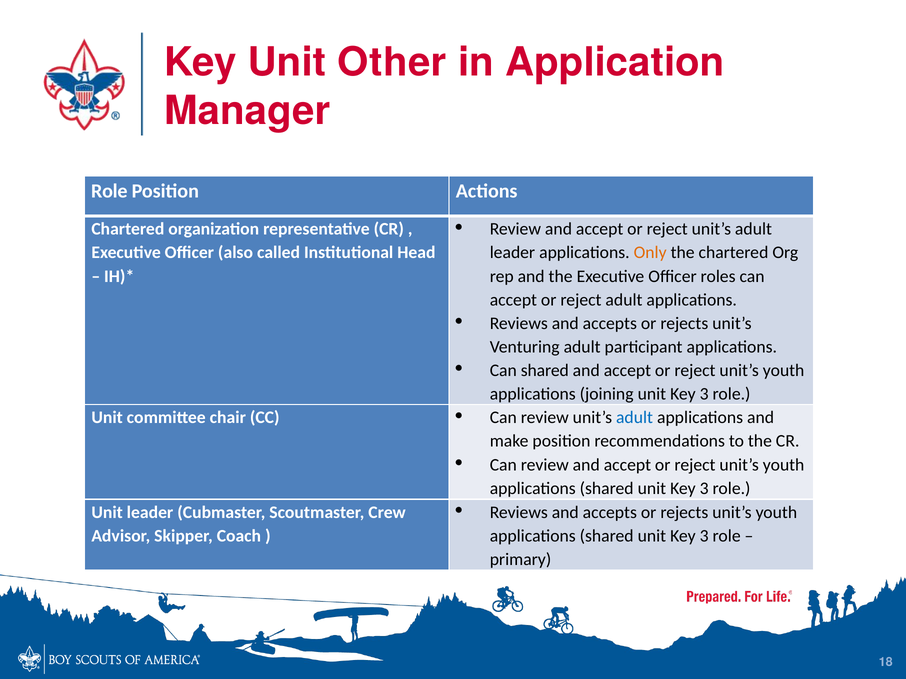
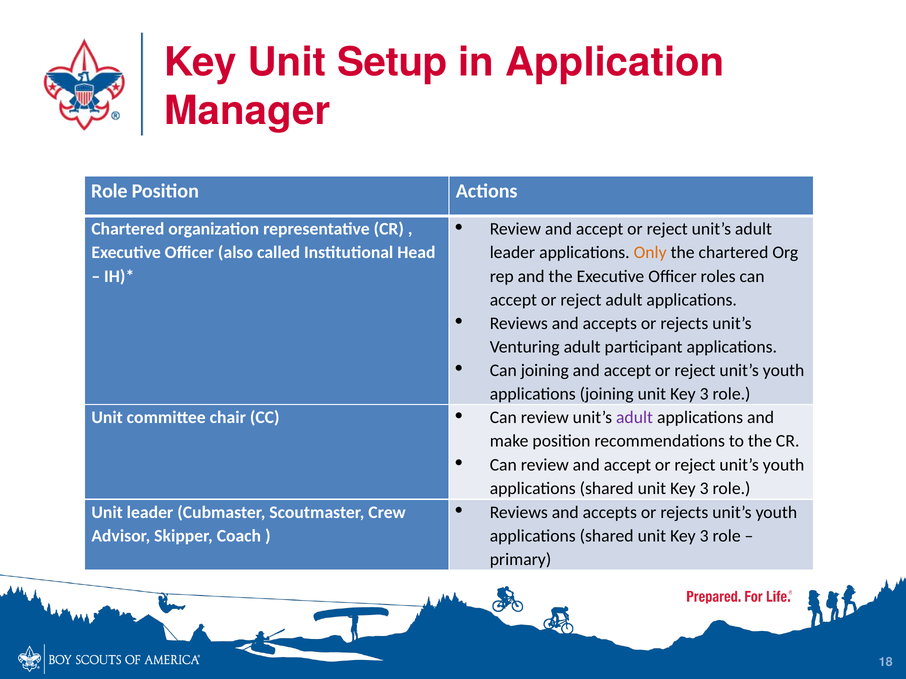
Other: Other -> Setup (392, 62)
Can shared: shared -> joining (545, 371)
adult colour: blue -> purple (634, 418)
